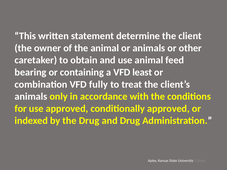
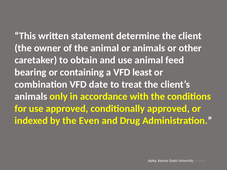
fully: fully -> date (99, 84)
the Drug: Drug -> Even (89, 121)
